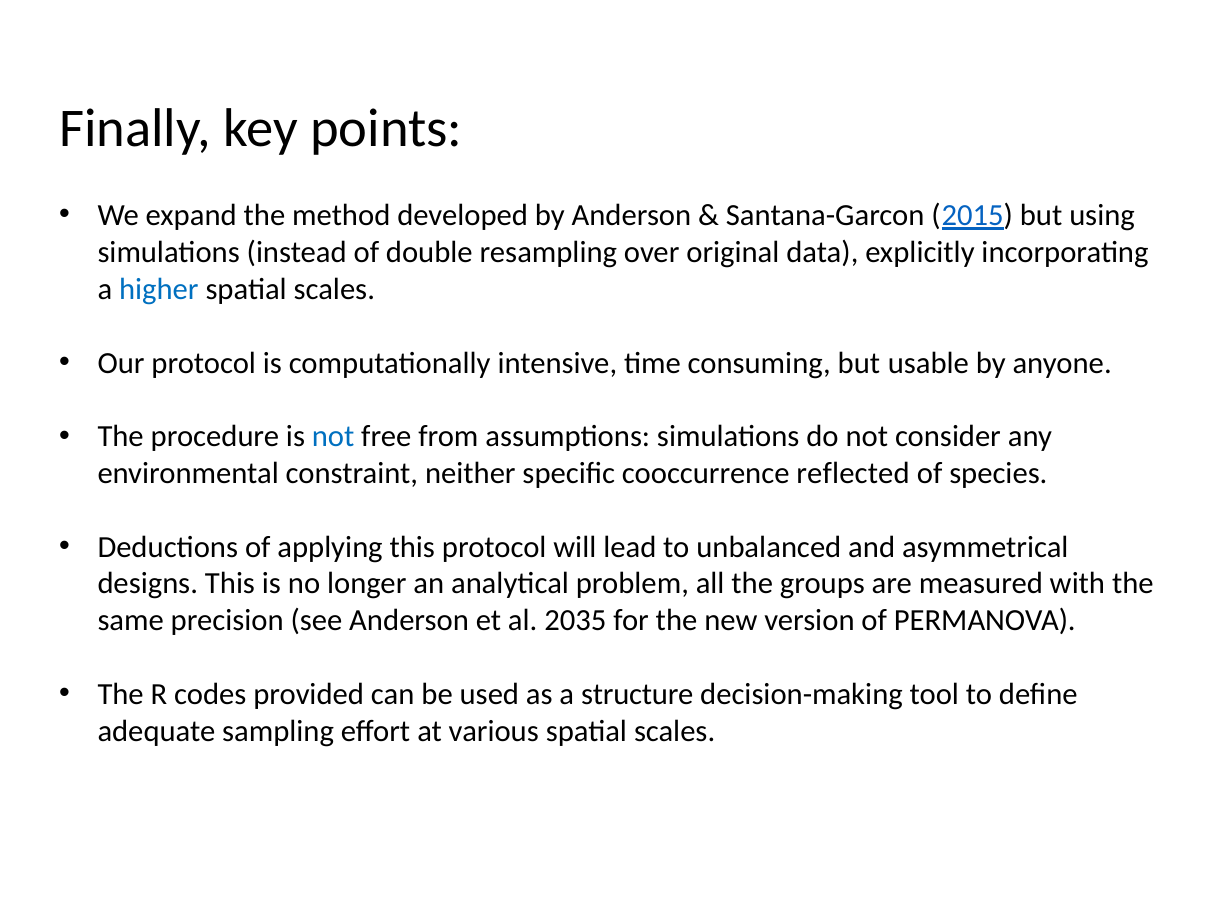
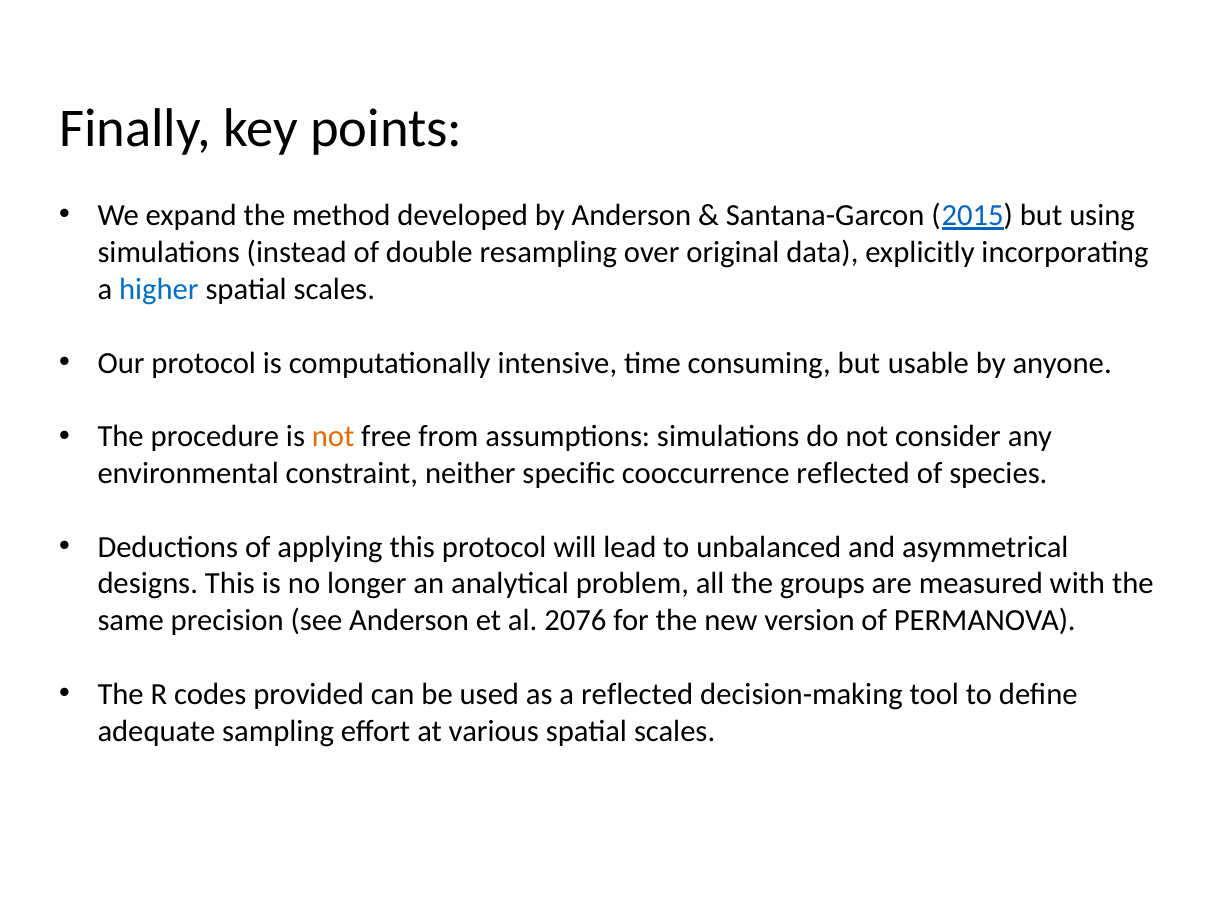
not colour: blue -> orange (333, 437)
2035: 2035 -> 2076 (575, 621)
a structure: structure -> reflected (637, 694)
